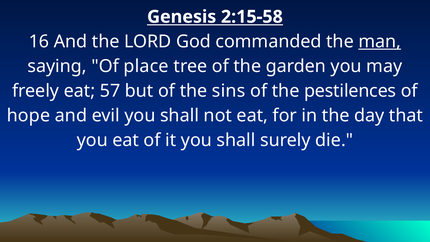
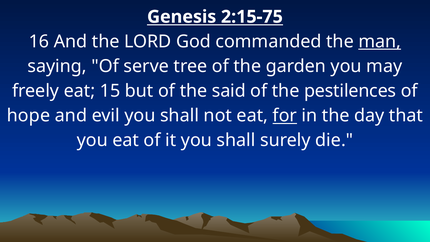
2:15-58: 2:15-58 -> 2:15-75 (252, 17)
place: place -> serve (146, 66)
57: 57 -> 15 (110, 91)
sins: sins -> said (229, 91)
for underline: none -> present (285, 116)
